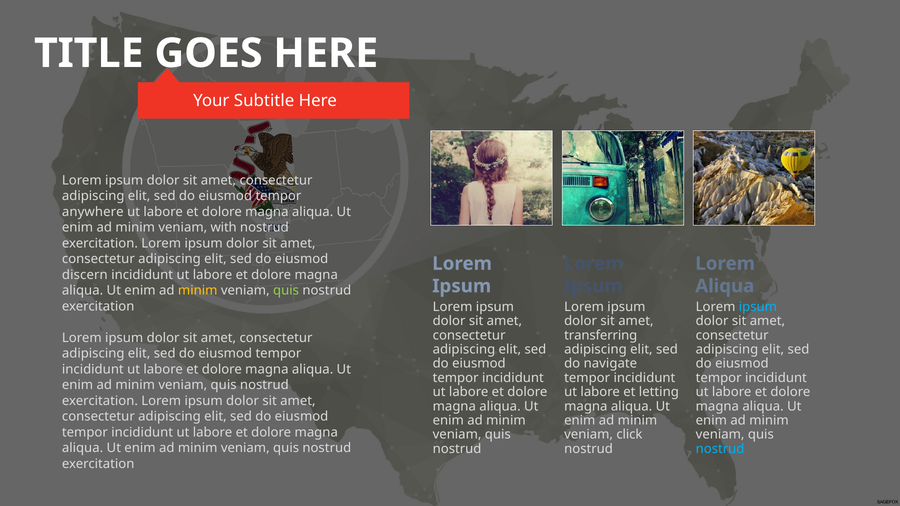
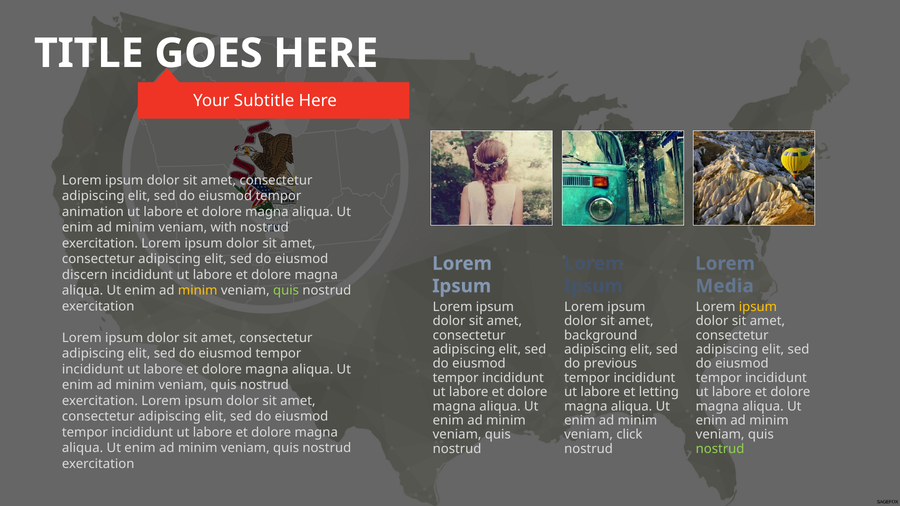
anywhere: anywhere -> animation (93, 212)
Aliqua: Aliqua -> Media (725, 286)
ipsum colour: light blue -> yellow (758, 307)
transferring: transferring -> background (601, 335)
navigate: navigate -> previous (610, 364)
nostrud colour: light blue -> light green (720, 449)
